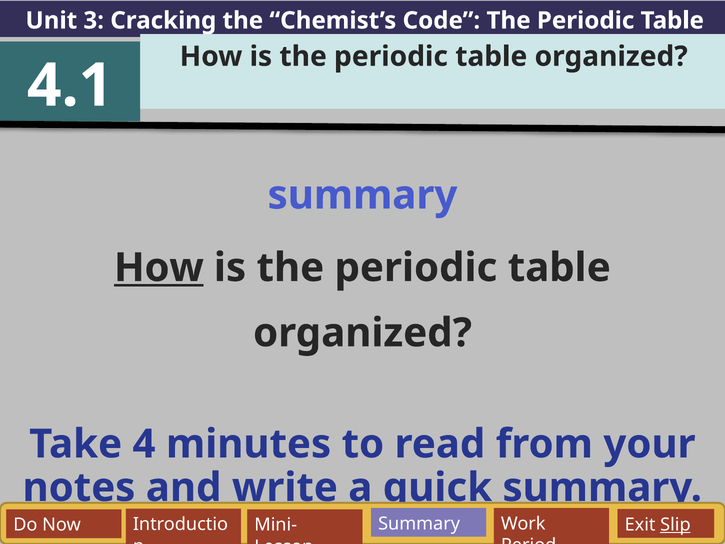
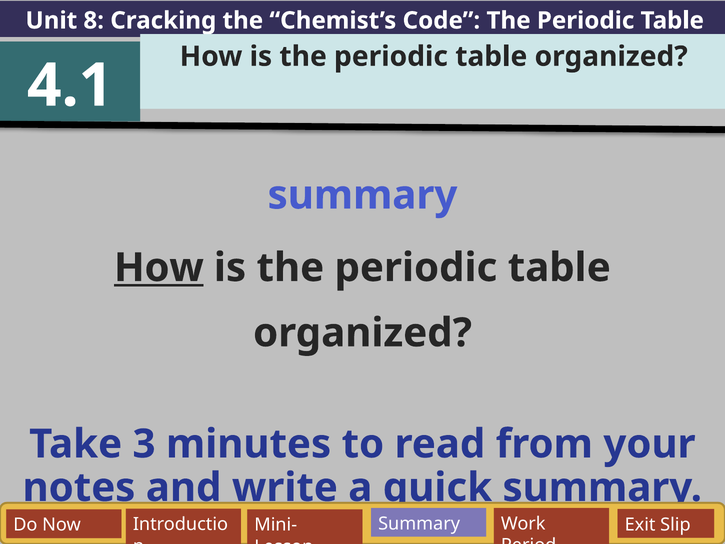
3: 3 -> 8 (94, 21)
4: 4 -> 3 (144, 444)
Slip underline: present -> none (675, 524)
